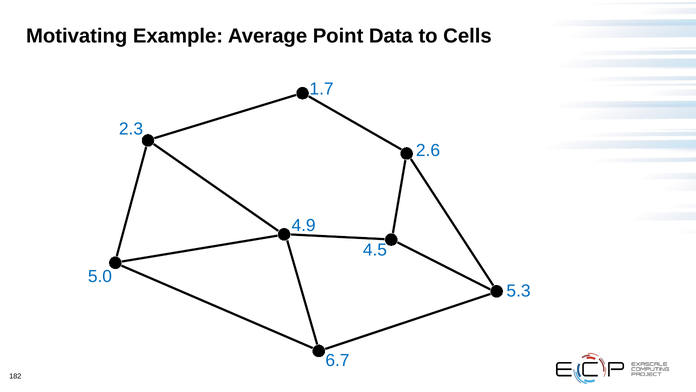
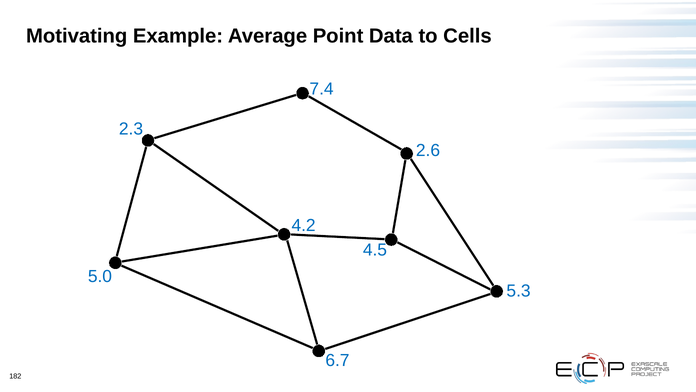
1.7: 1.7 -> 7.4 (322, 89)
4.9: 4.9 -> 4.2 (304, 225)
